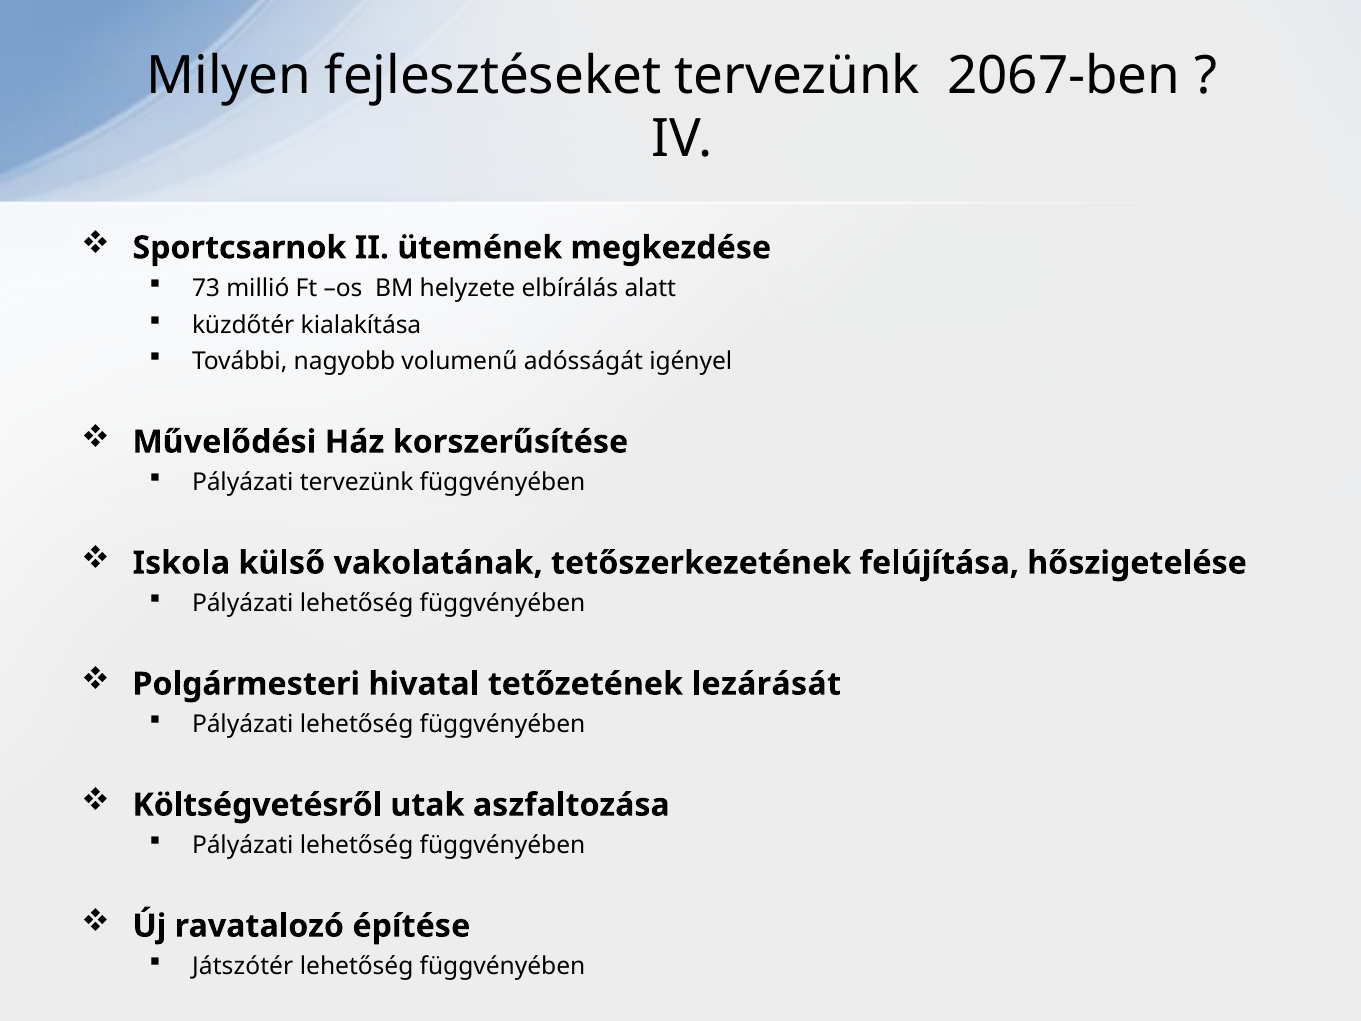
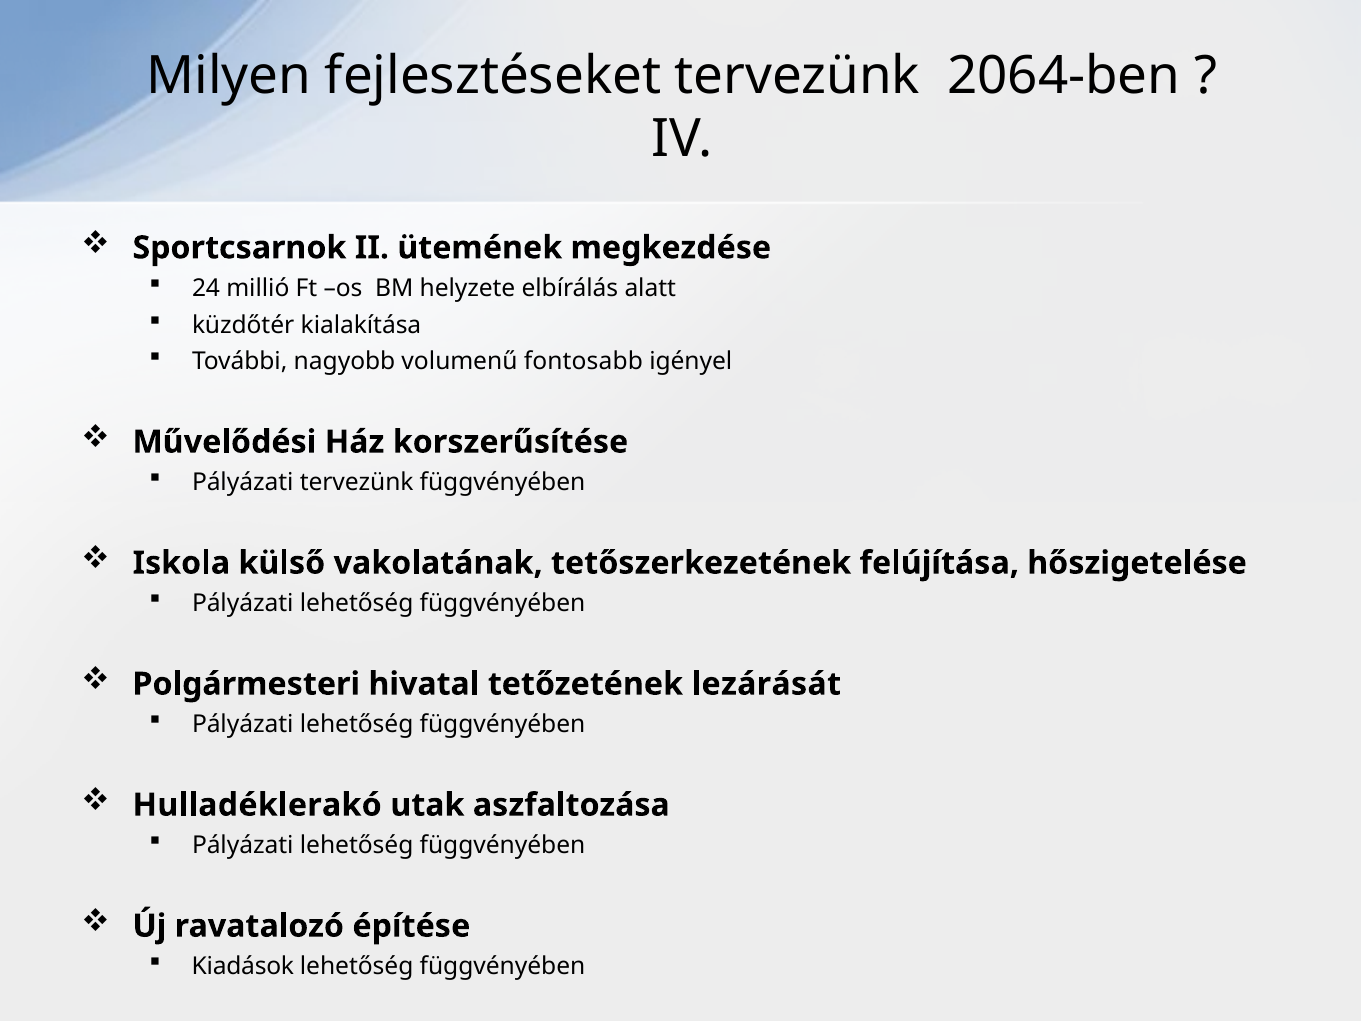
2067-ben: 2067-ben -> 2064-ben (1064, 76)
73: 73 -> 24 (206, 288)
adósságát: adósságát -> fontosabb (583, 361)
Költségvetésről: Költségvetésről -> Hulladéklerakó (257, 805)
Játszótér: Játszótér -> Kiadások (243, 966)
